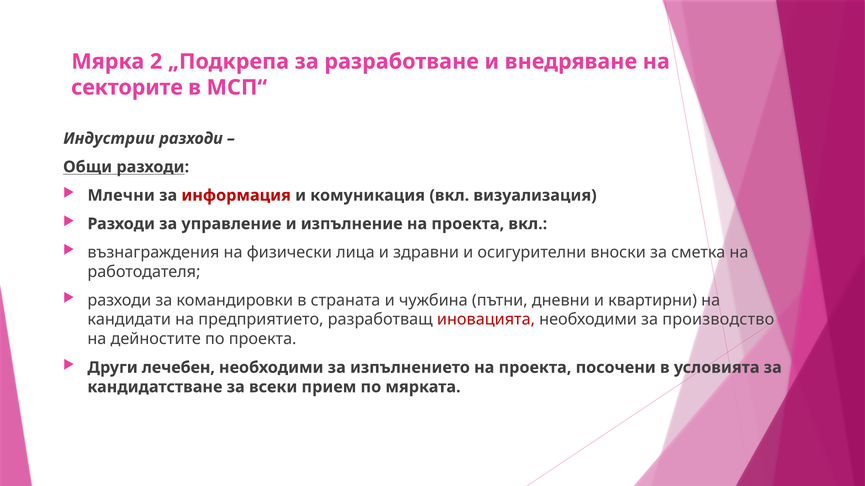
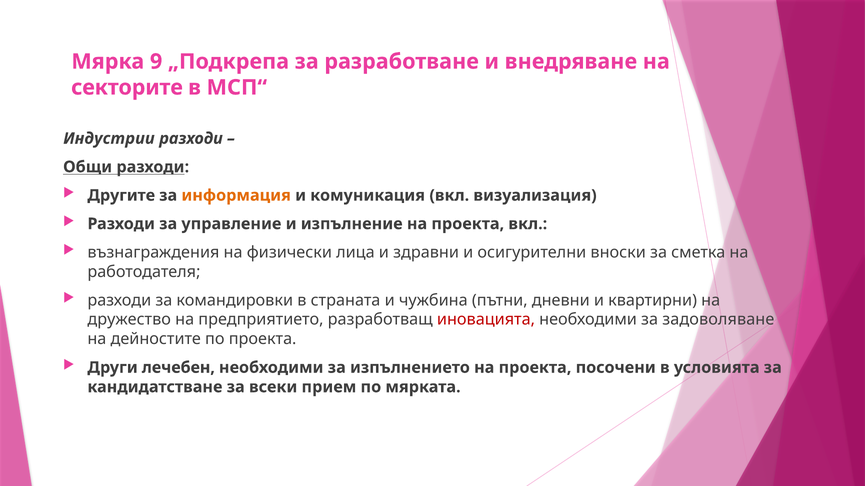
2: 2 -> 9 (156, 62)
Млечни: Млечни -> Другите (121, 196)
информация colour: red -> orange (236, 196)
кандидати: кандидати -> дружество (129, 320)
производство: производство -> задоволяване (718, 320)
